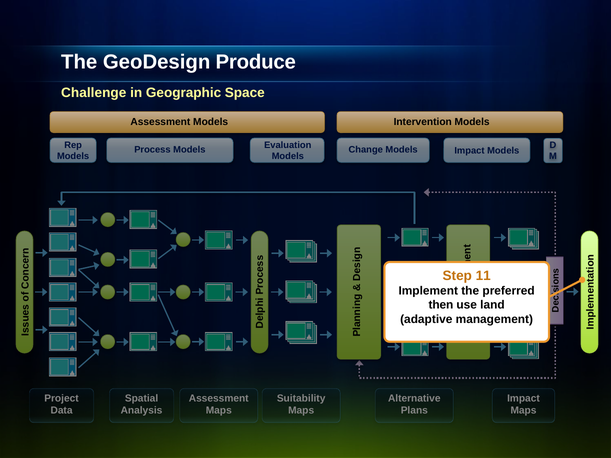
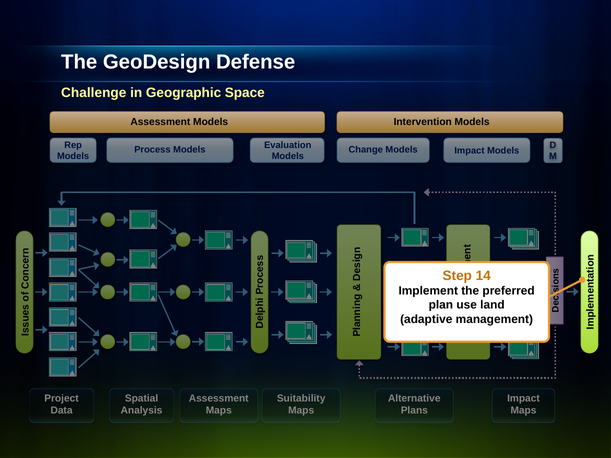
Produce: Produce -> Defense (256, 62)
11: 11 -> 14 (483, 276)
then: then -> plan (441, 305)
